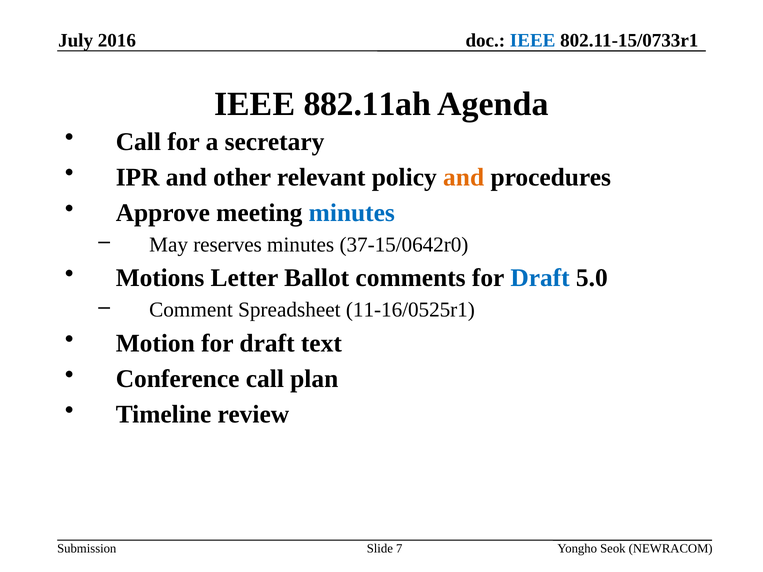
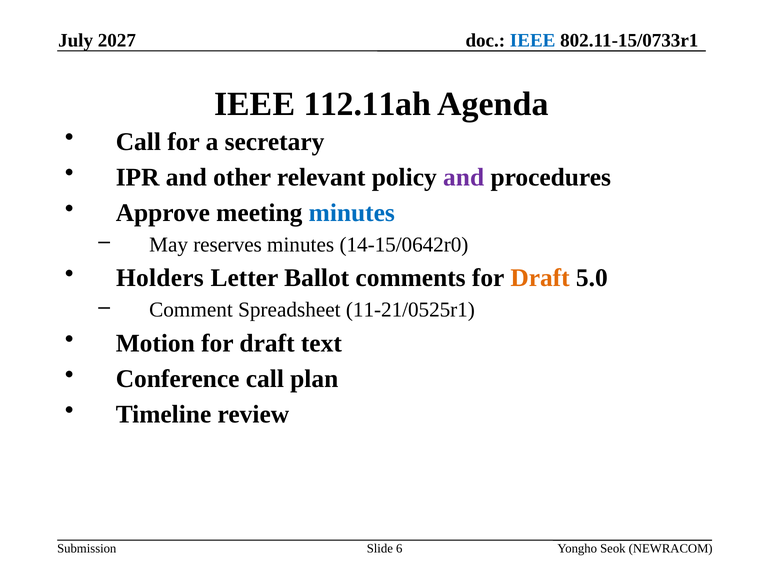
2016: 2016 -> 2027 (117, 41)
882.11ah: 882.11ah -> 112.11ah (367, 104)
and colour: orange -> purple (464, 177)
37-15/0642r0: 37-15/0642r0 -> 14-15/0642r0 (404, 245)
Motions: Motions -> Holders (160, 278)
Draft colour: blue -> orange (540, 278)
11-16/0525r1: 11-16/0525r1 -> 11-21/0525r1 (410, 310)
7: 7 -> 6 (399, 549)
